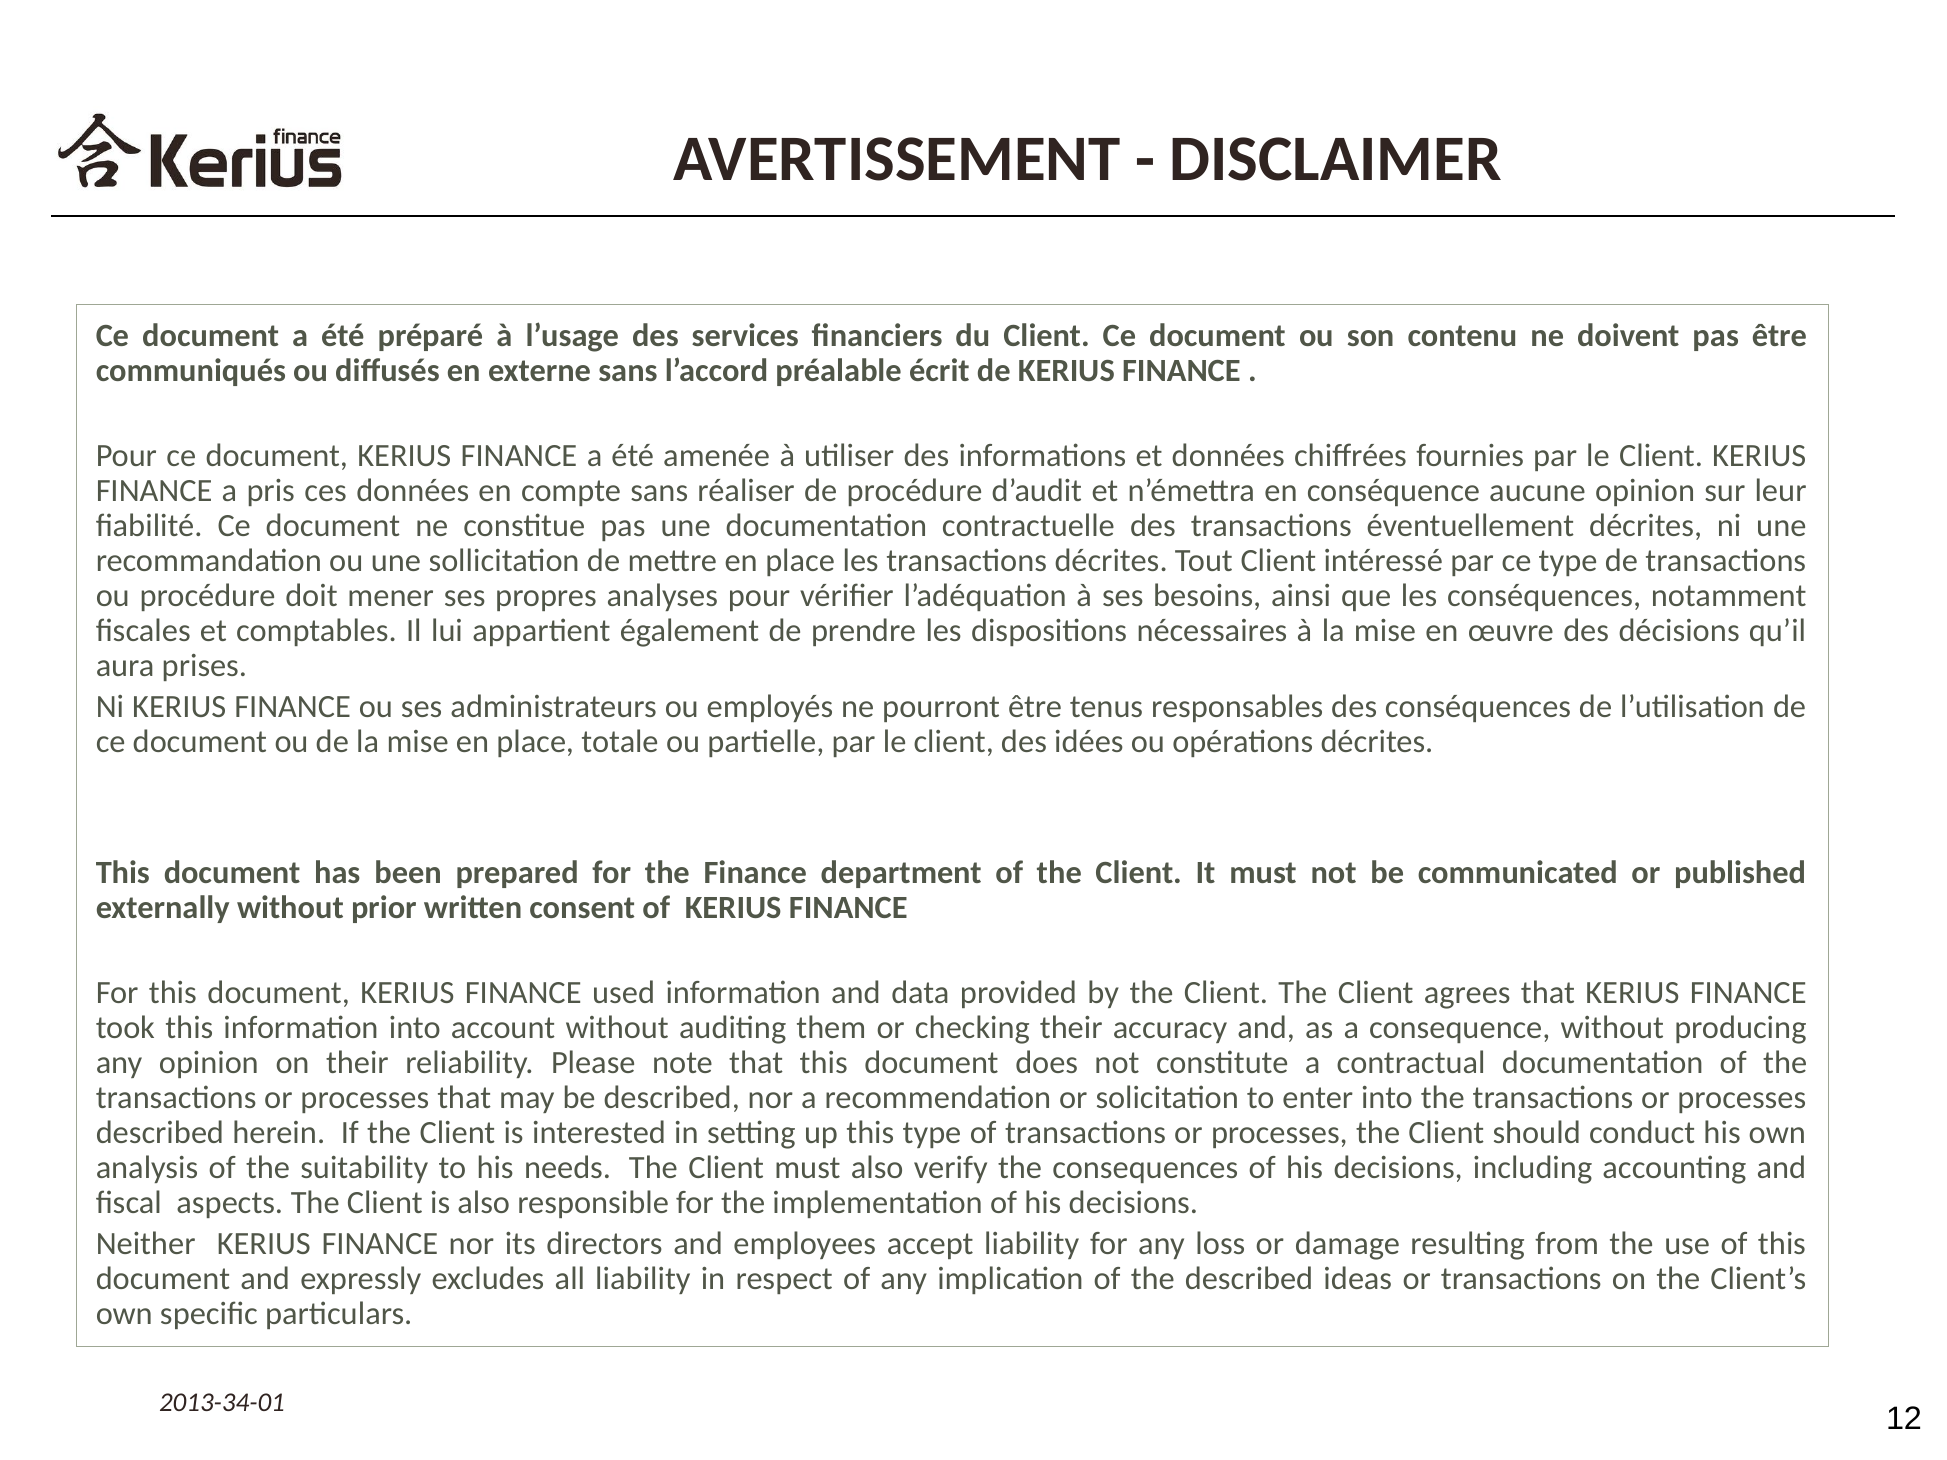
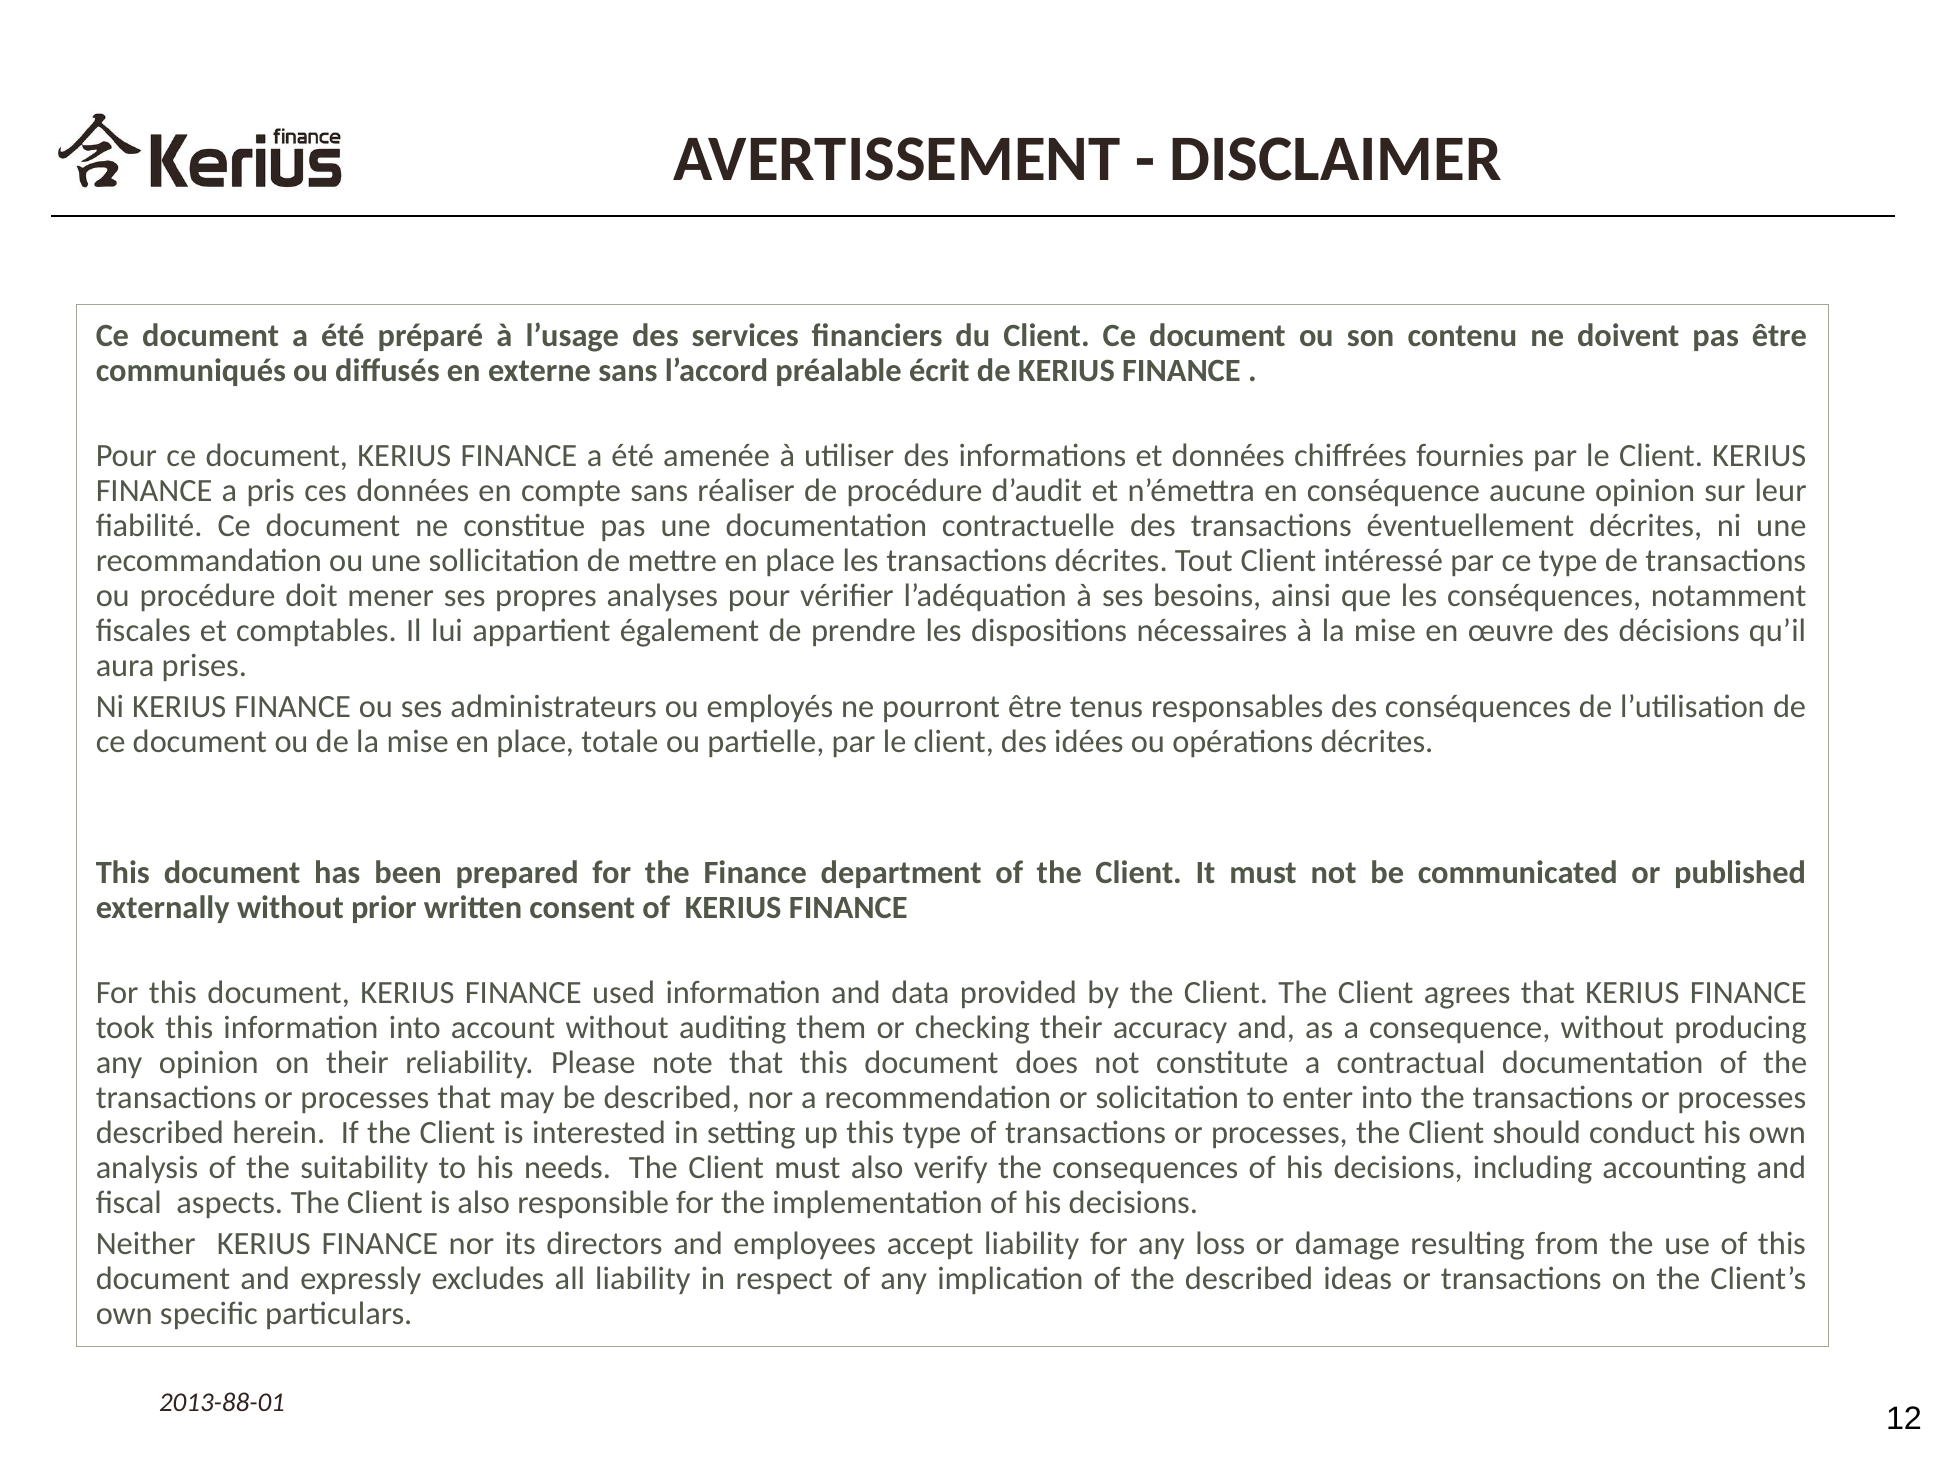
2013-34-01: 2013-34-01 -> 2013-88-01 (222, 1403)
